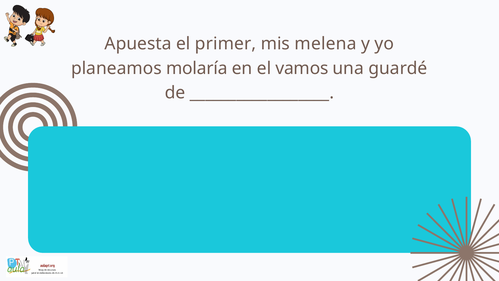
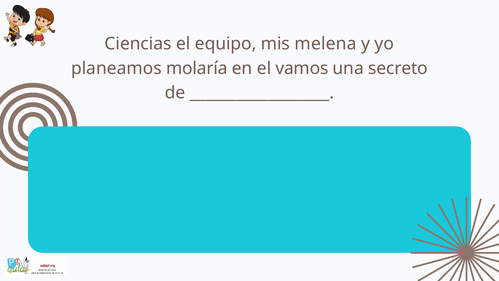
Apuesta: Apuesta -> Ciencias (138, 44)
primer: primer -> equipo (226, 44)
guardé: guardé -> secreto (398, 68)
